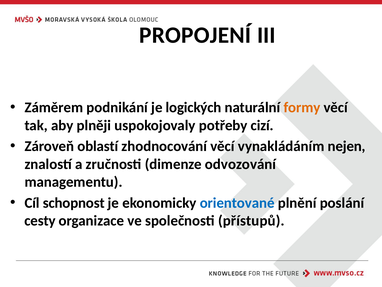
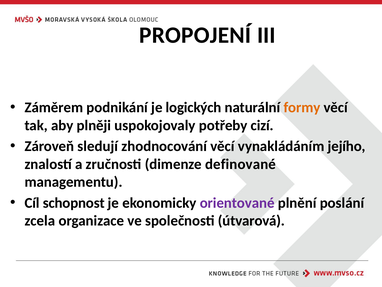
oblastí: oblastí -> sledují (98, 146)
nejen: nejen -> jejího (347, 146)
odvozování: odvozování -> definované (240, 164)
orientované colour: blue -> purple (237, 203)
cesty: cesty -> zcela (40, 220)
přístupů: přístupů -> útvarová (251, 220)
